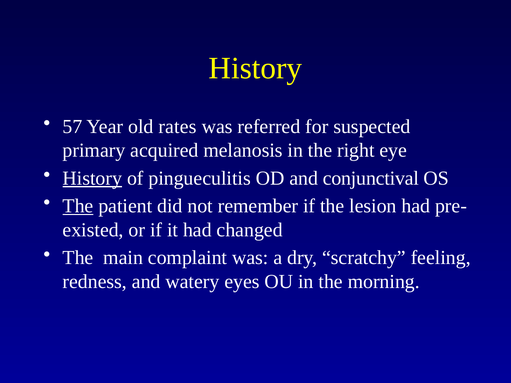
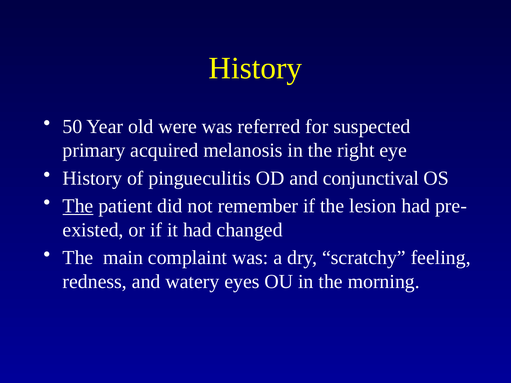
57: 57 -> 50 (73, 127)
rates: rates -> were (178, 127)
History underline: present -> none (92, 178)
